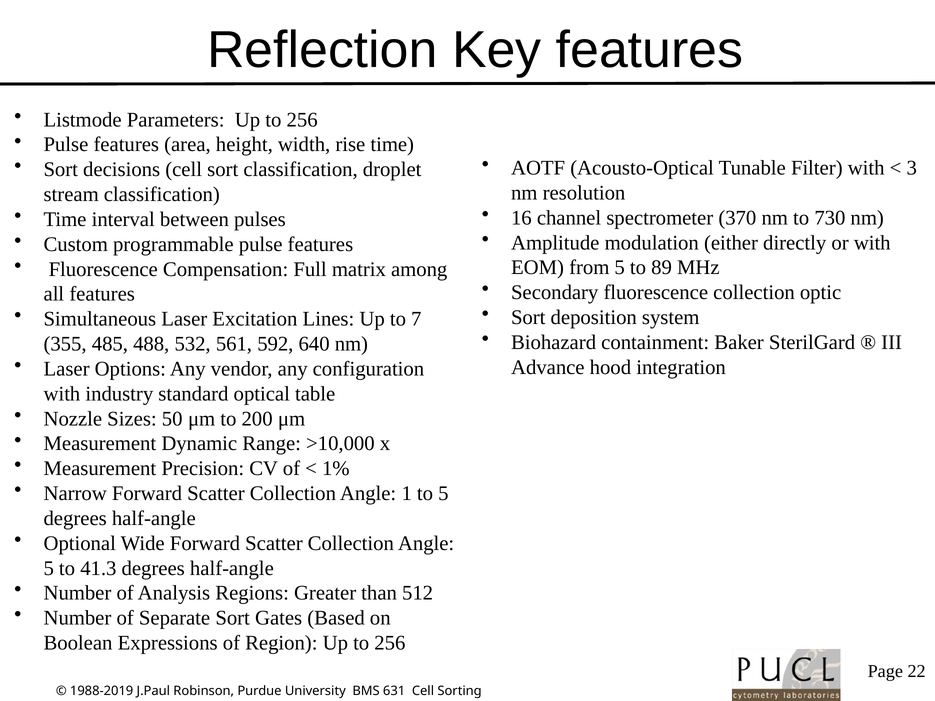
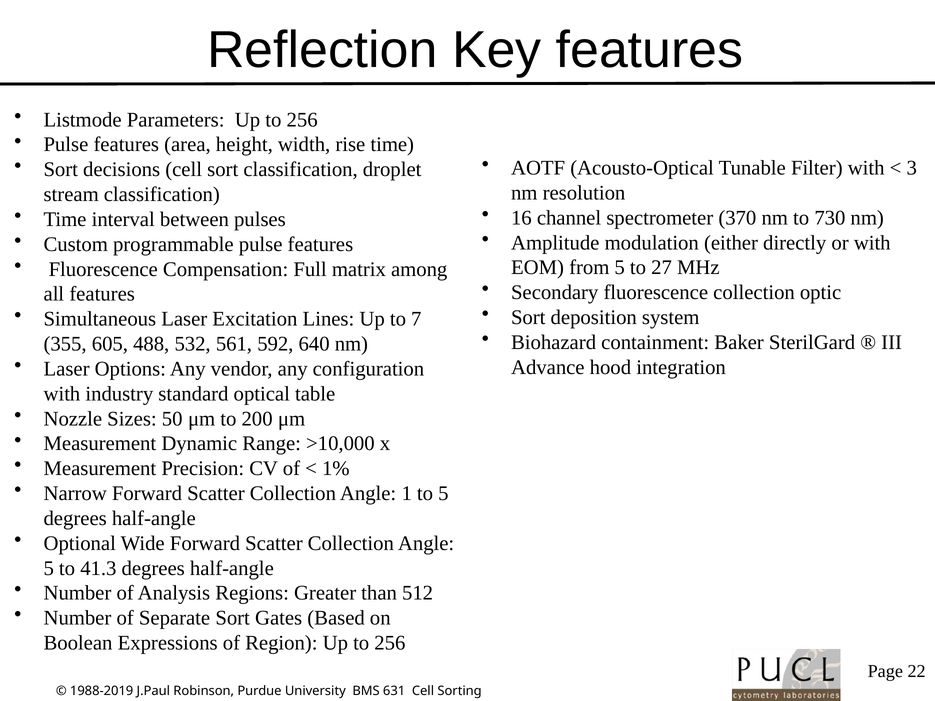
89: 89 -> 27 (662, 268)
485: 485 -> 605 (110, 344)
